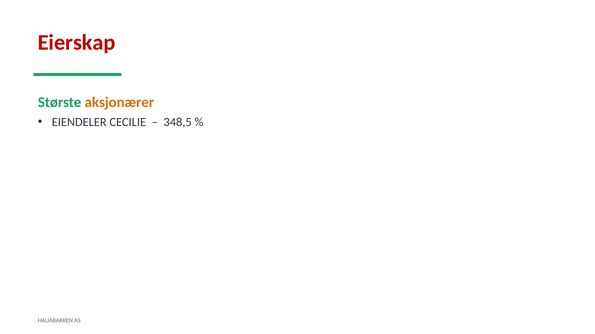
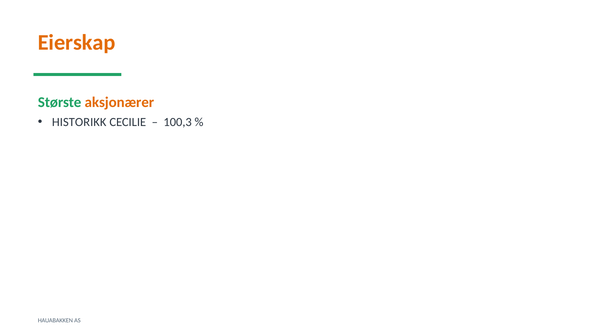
Eierskap colour: red -> orange (77, 42)
EIENDELER: EIENDELER -> HISTORIKK (79, 122)
348,5: 348,5 -> 100,3 (178, 122)
